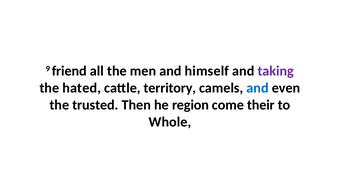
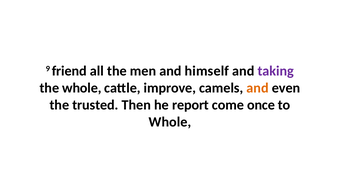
the hated: hated -> whole (82, 88)
territory: territory -> improve (170, 88)
and colour: blue -> orange (258, 88)
region: region -> report (190, 105)
their: their -> once (261, 105)
